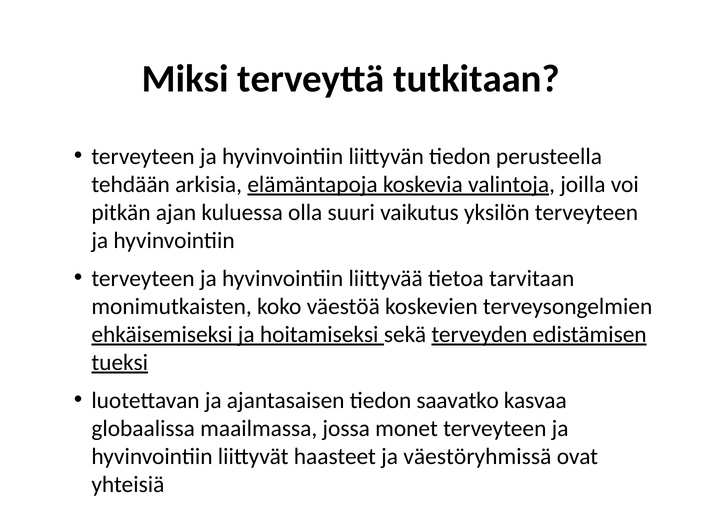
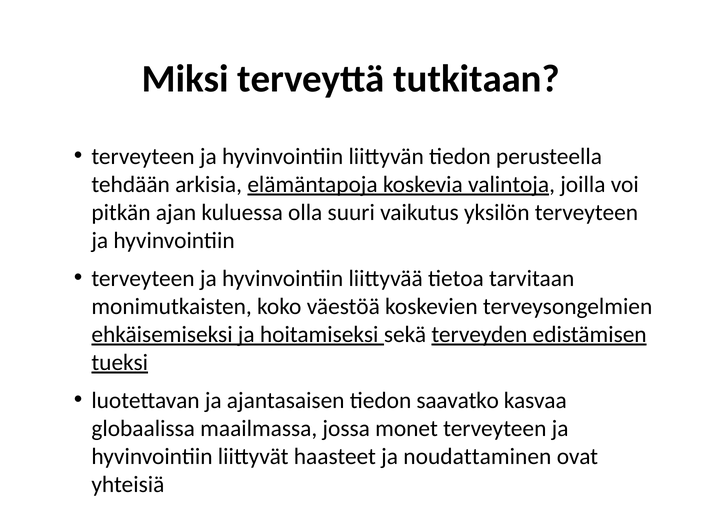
väestöryhmissä: väestöryhmissä -> noudattaminen (477, 457)
